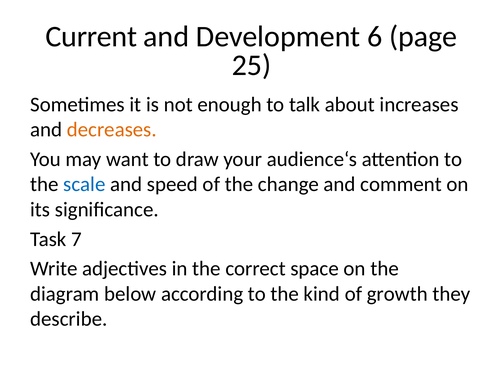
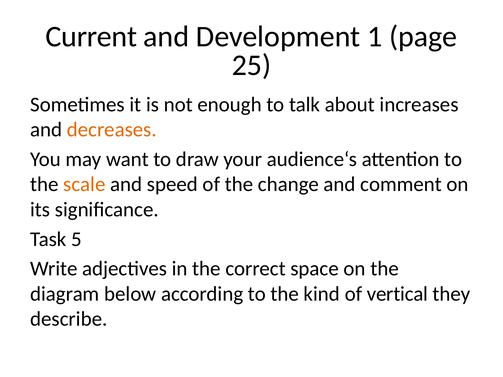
6: 6 -> 1 (375, 37)
scale colour: blue -> orange (84, 185)
7: 7 -> 5 (76, 239)
growth: growth -> vertical (397, 294)
